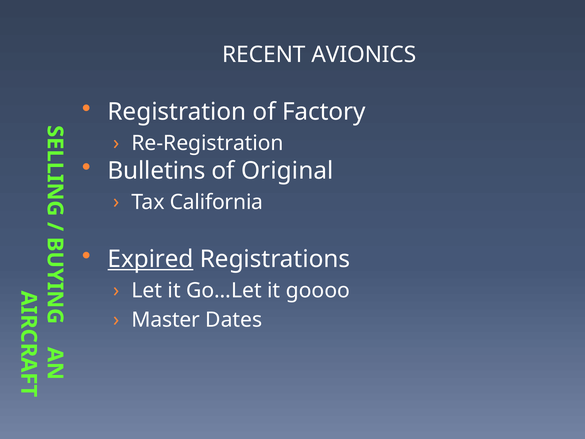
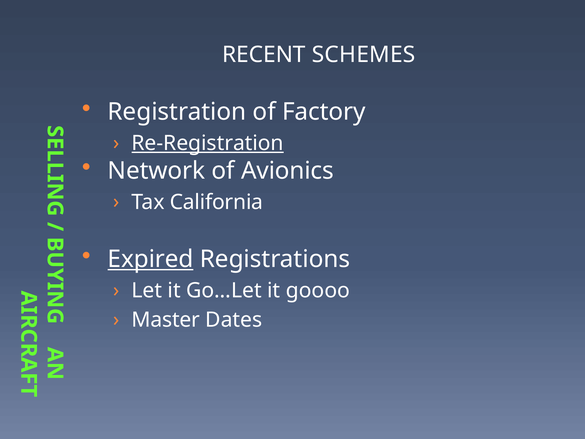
AVIONICS: AVIONICS -> SCHEMES (364, 55)
Re-Registration underline: none -> present (208, 143)
Bulletins: Bulletins -> Network (156, 171)
Original: Original -> Avionics (287, 171)
